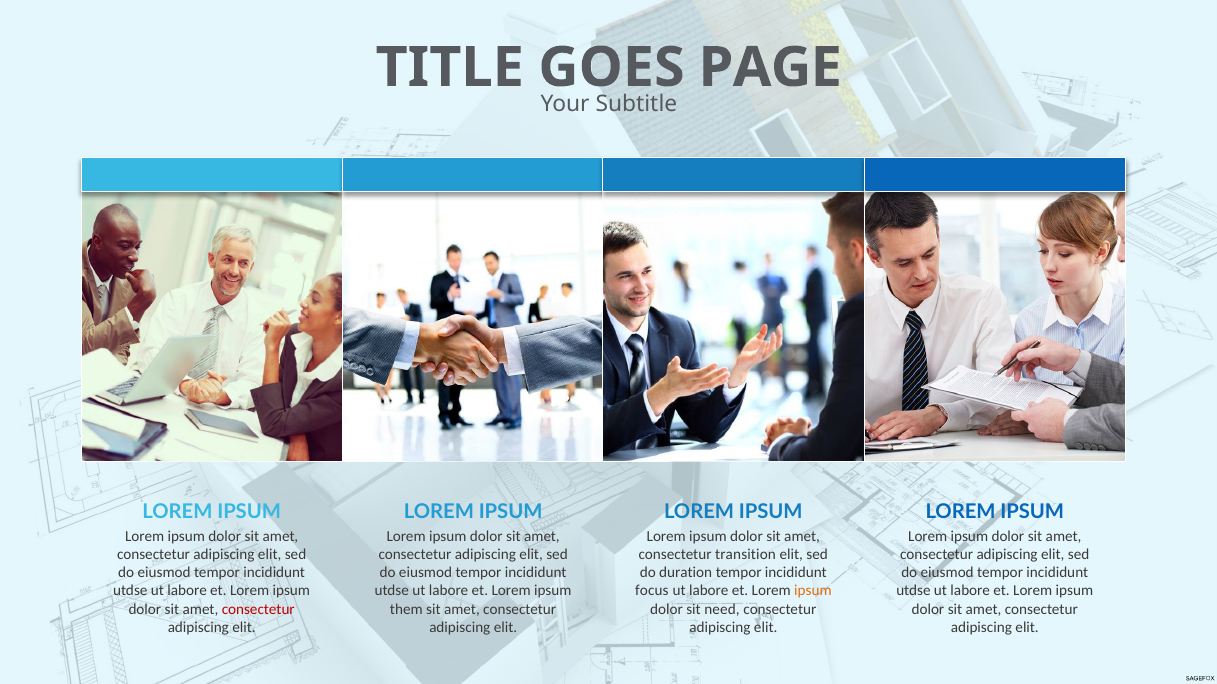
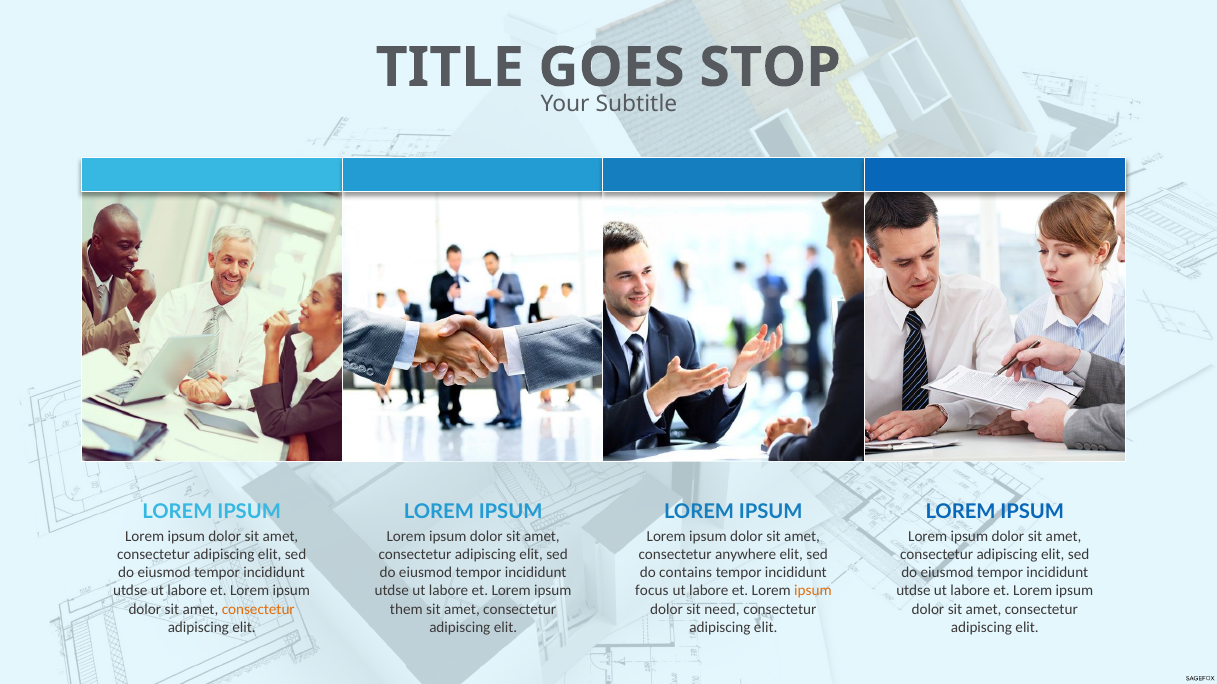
PAGE: PAGE -> STOP (770, 68)
transition: transition -> anywhere (746, 555)
duration: duration -> contains (686, 573)
consectetur colour: red -> orange (258, 610)
